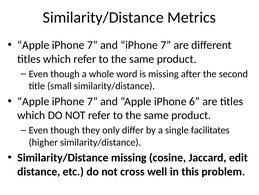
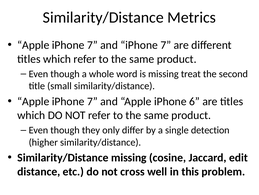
after: after -> treat (191, 74)
facilitates: facilitates -> detection (210, 130)
